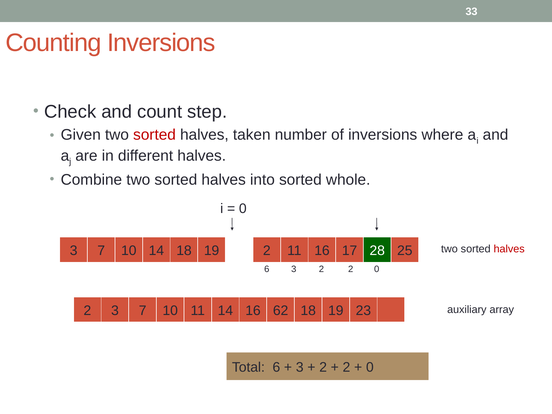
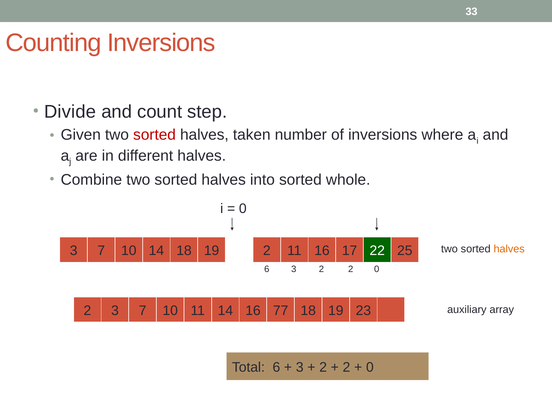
Check: Check -> Divide (70, 112)
halves colour: red -> orange (509, 249)
28: 28 -> 22 (377, 251)
62: 62 -> 77 (281, 310)
